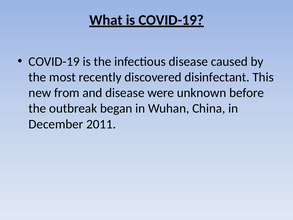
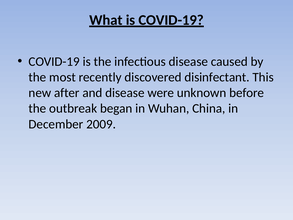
from: from -> after (67, 93)
2011: 2011 -> 2009 (101, 124)
